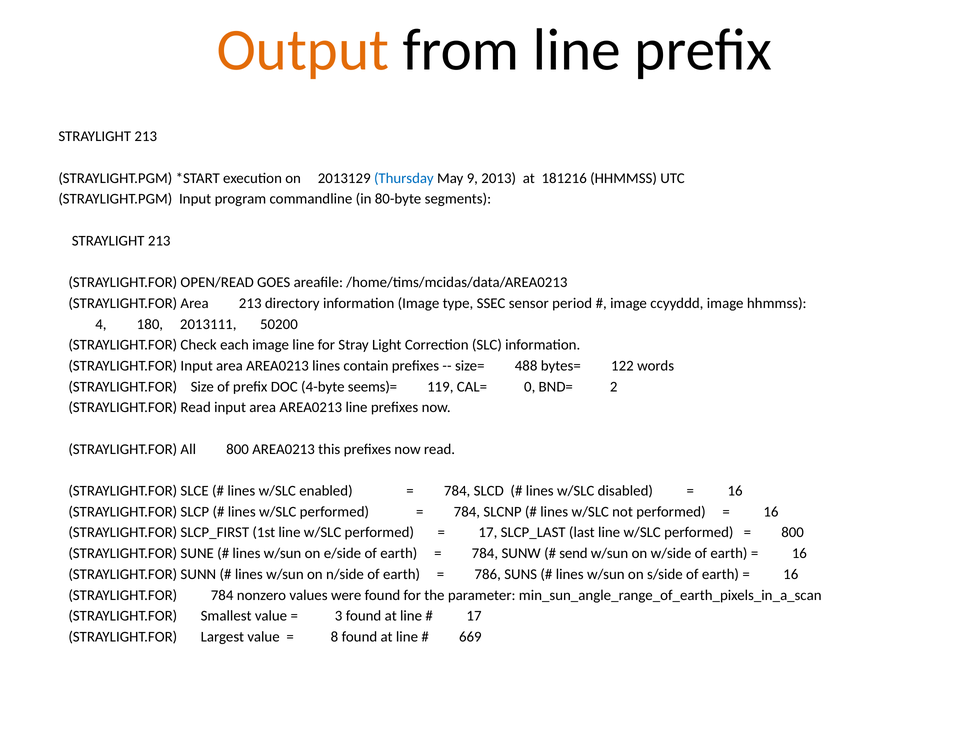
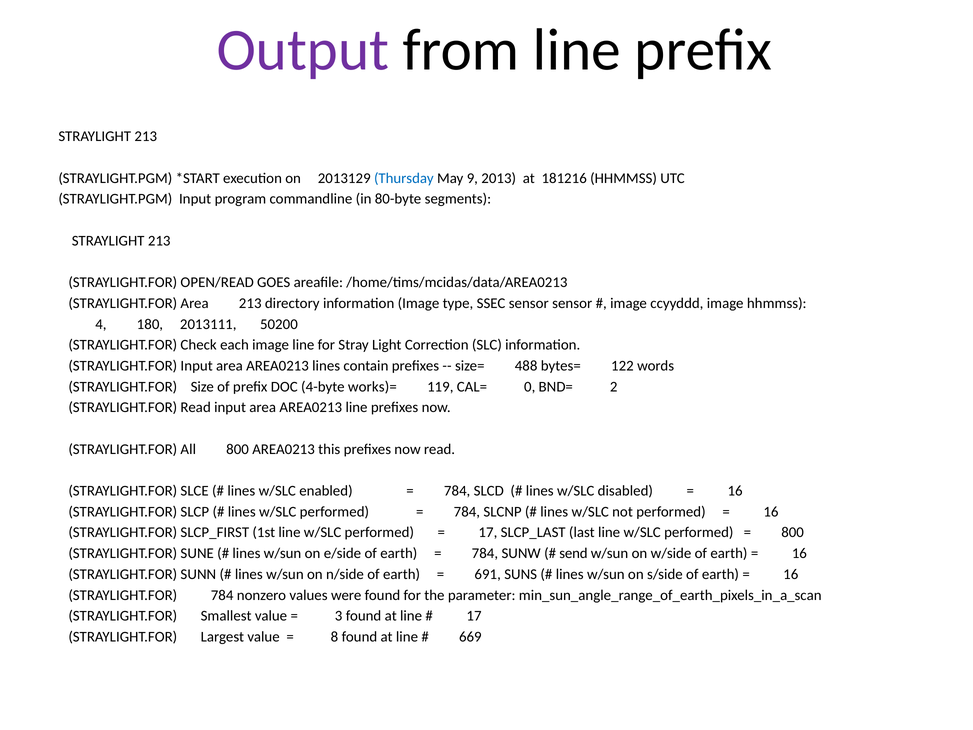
Output colour: orange -> purple (303, 50)
sensor period: period -> sensor (572, 303)
seems)=: seems)= -> works)= (372, 387)
786: 786 -> 691 (488, 574)
